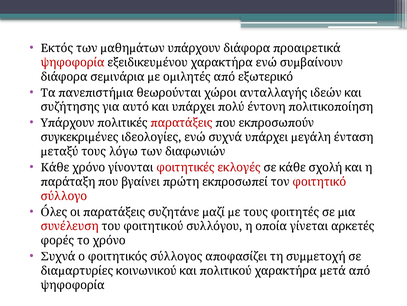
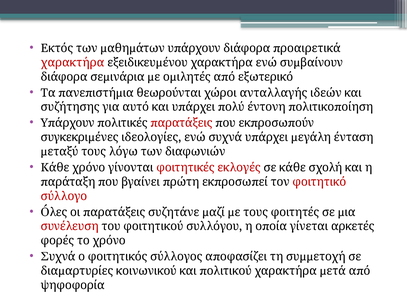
ψηφοφορία: ψηφοφορία -> χαρακτήρα (72, 62)
